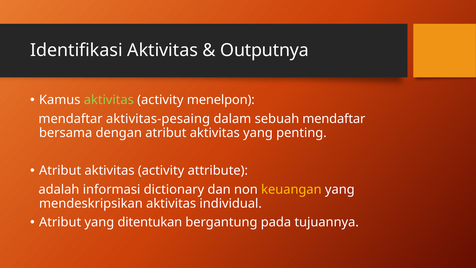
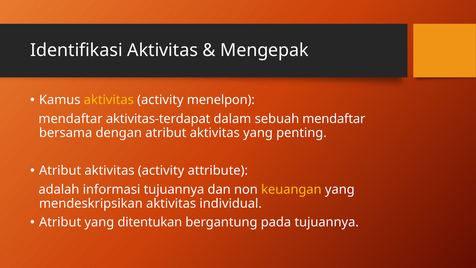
Outputnya: Outputnya -> Mengepak (264, 50)
aktivitas colour: light green -> yellow (109, 100)
aktivitas-pesaing: aktivitas-pesaing -> aktivitas-terdapat (158, 119)
informasi dictionary: dictionary -> tujuannya (174, 189)
